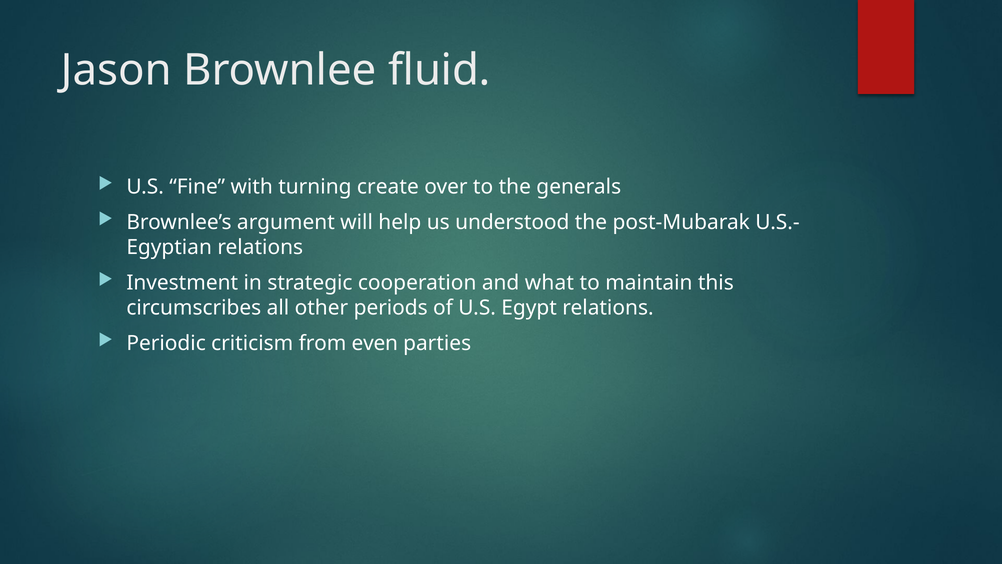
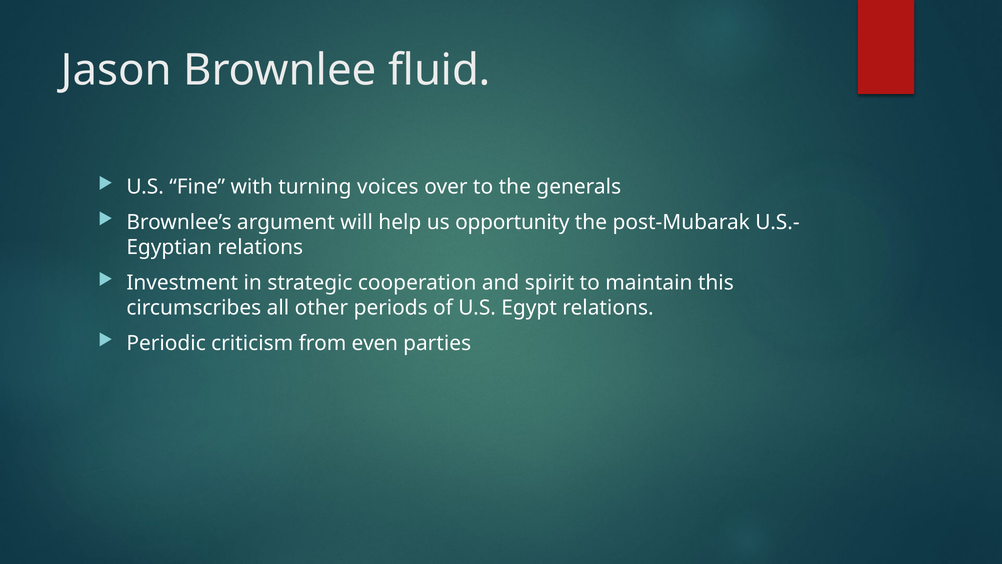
create: create -> voices (388, 186)
understood: understood -> opportunity (512, 222)
what: what -> spirit (550, 283)
